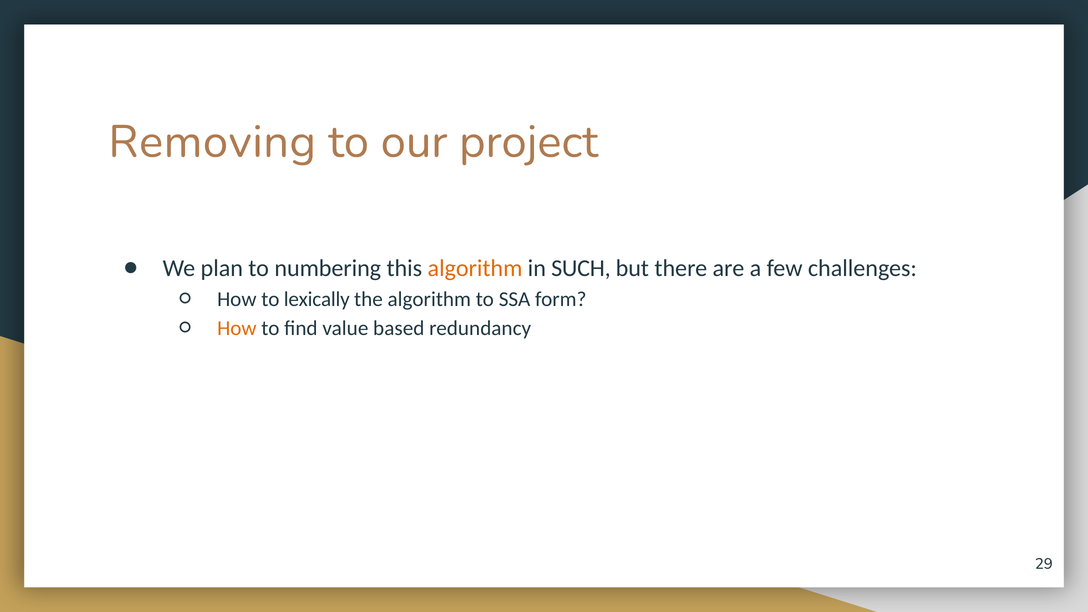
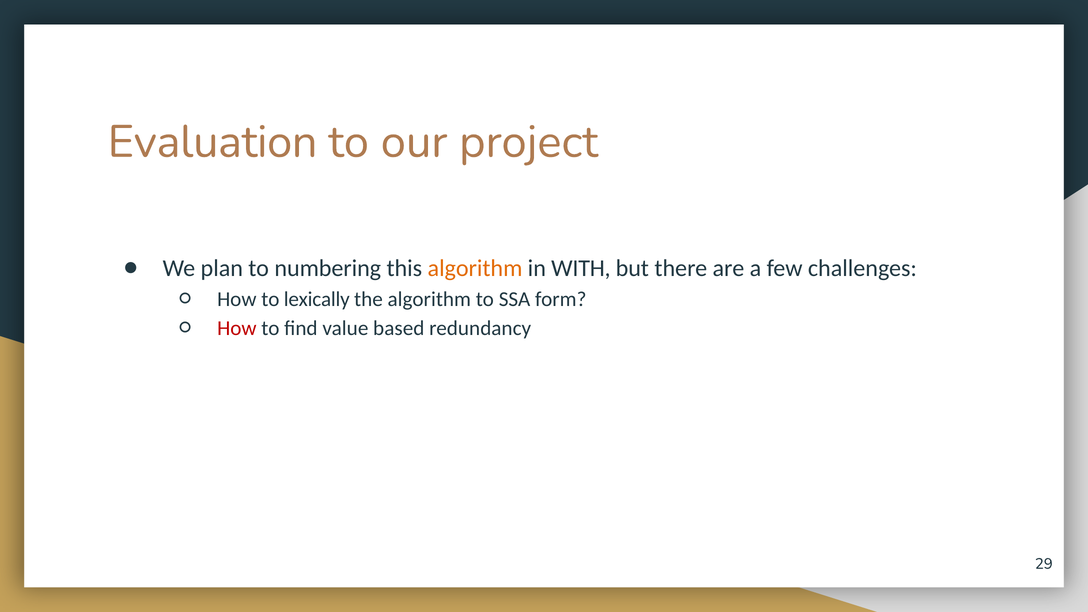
Removing: Removing -> Evaluation (213, 142)
SUCH: SUCH -> WITH (581, 268)
How colour: orange -> red (237, 328)
